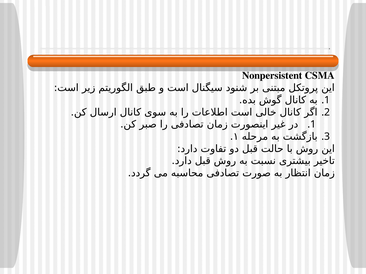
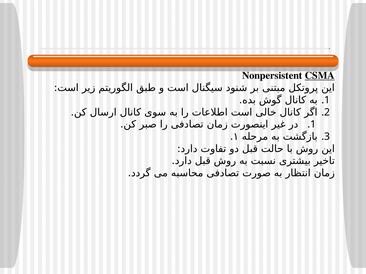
CSMA underline: none -> present (320, 76)
